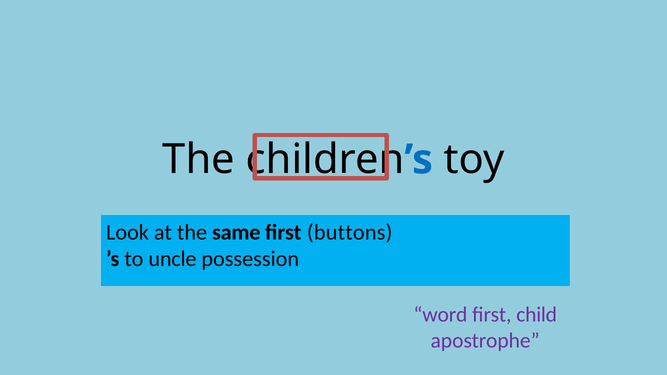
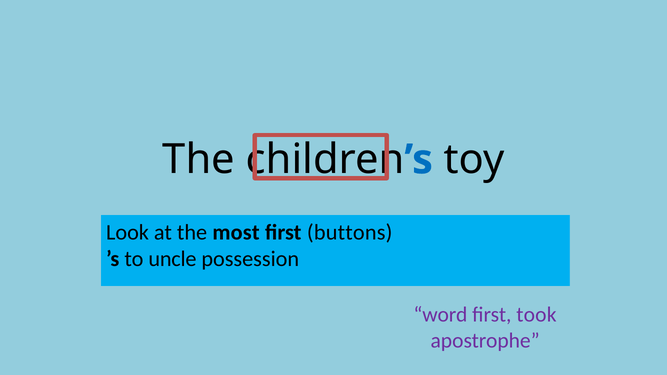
same: same -> most (236, 233)
child: child -> took (536, 315)
